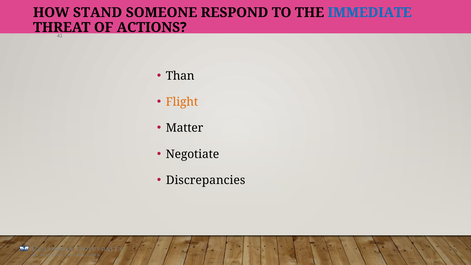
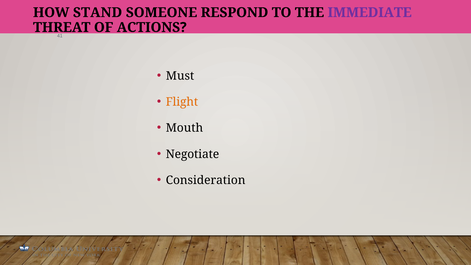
IMMEDIATE colour: blue -> purple (370, 13)
Than: Than -> Must (180, 76)
Matter: Matter -> Mouth (184, 128)
Discrepancies: Discrepancies -> Consideration (206, 180)
